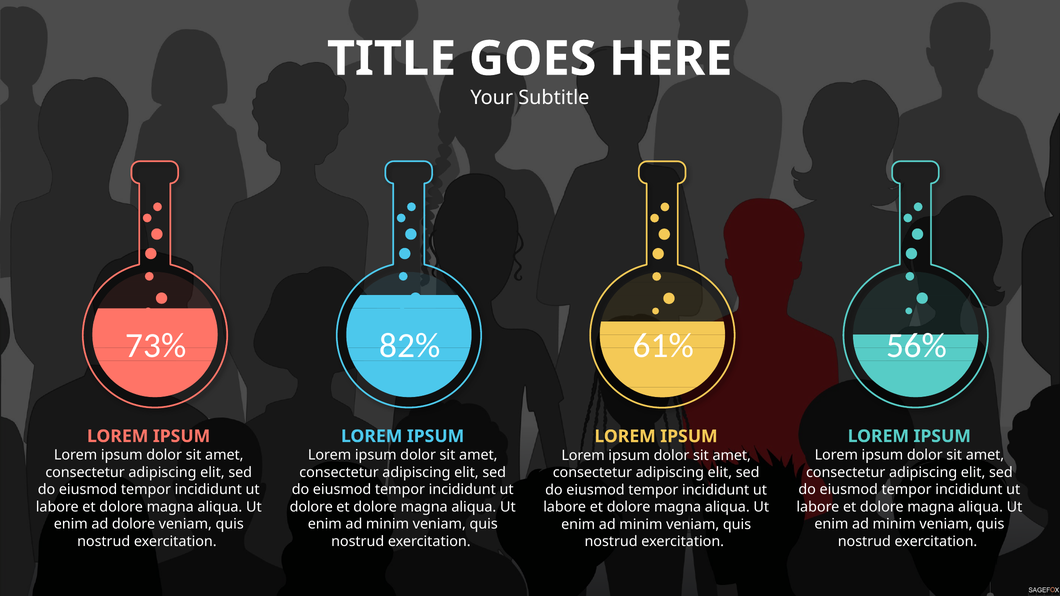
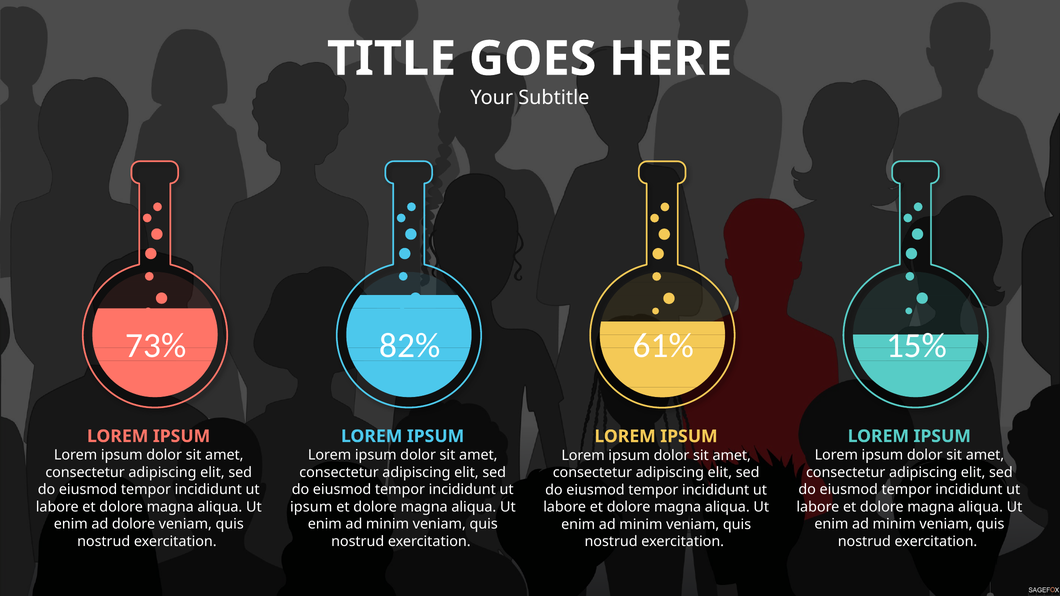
56%: 56% -> 15% (917, 346)
dolore: dolore -> ipsum (311, 507)
